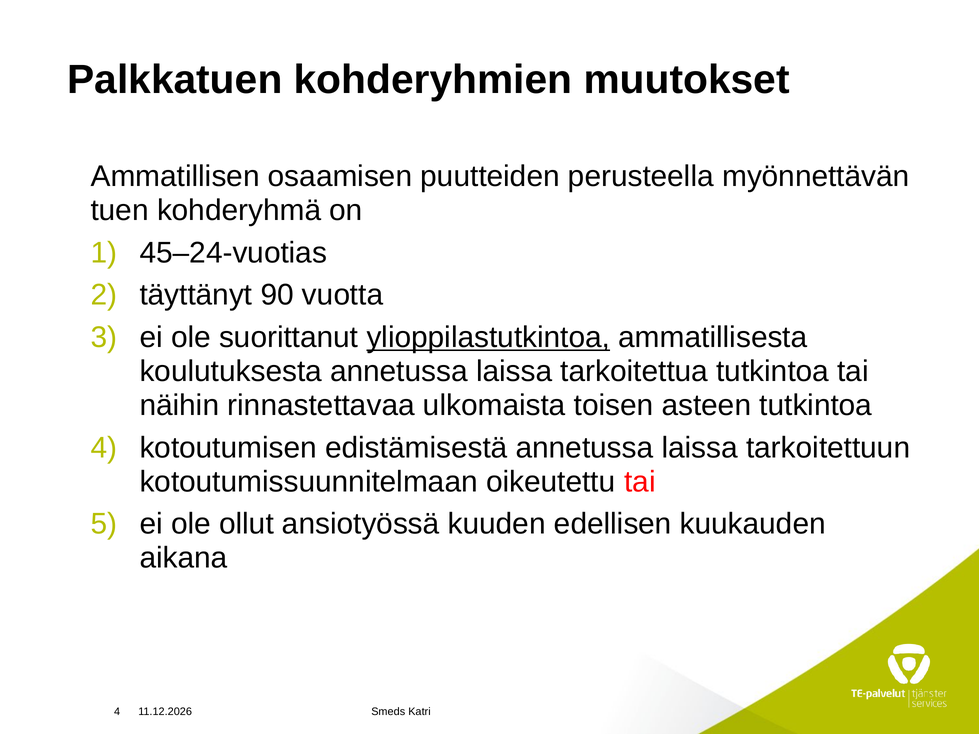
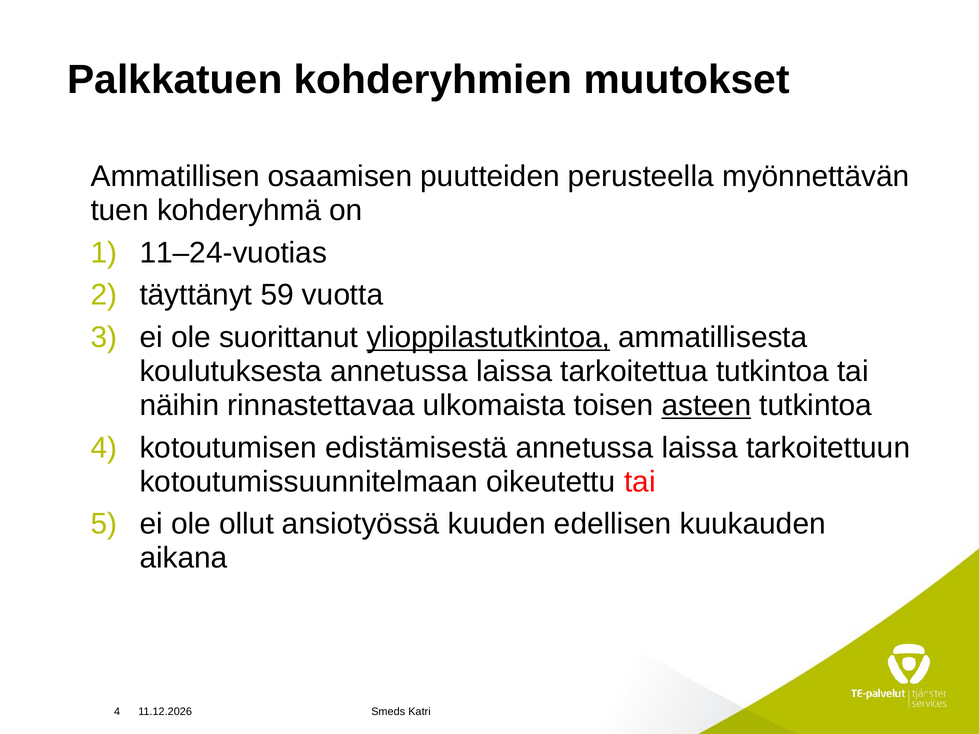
45–24-vuotias: 45–24-vuotias -> 11–24-vuotias (233, 253)
90: 90 -> 59 (277, 295)
asteen underline: none -> present (706, 406)
